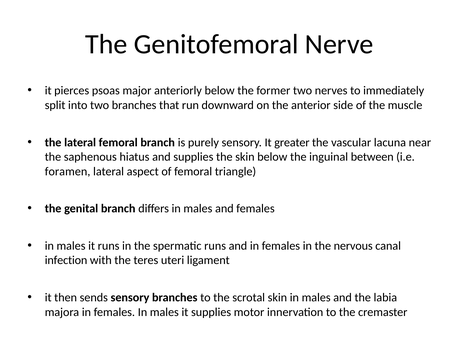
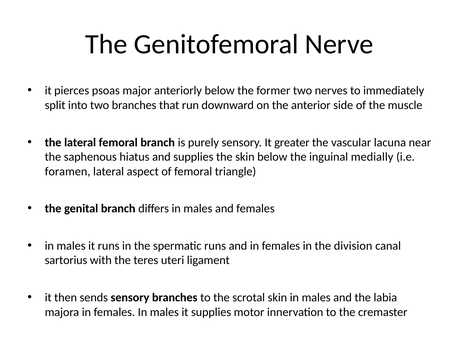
between: between -> medially (372, 157)
nervous: nervous -> division (353, 246)
infection: infection -> sartorius (66, 261)
